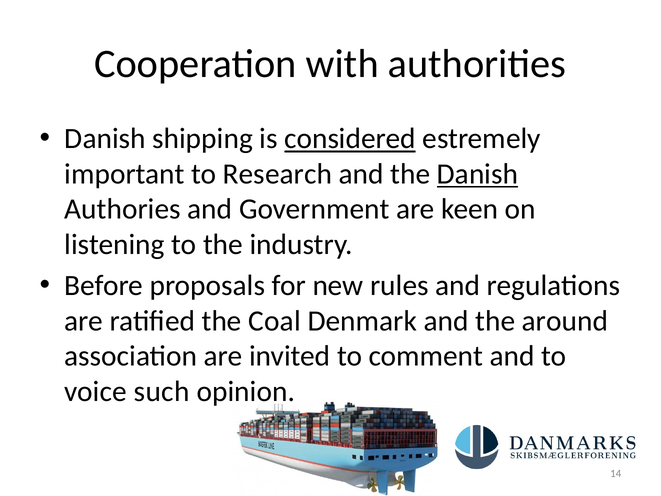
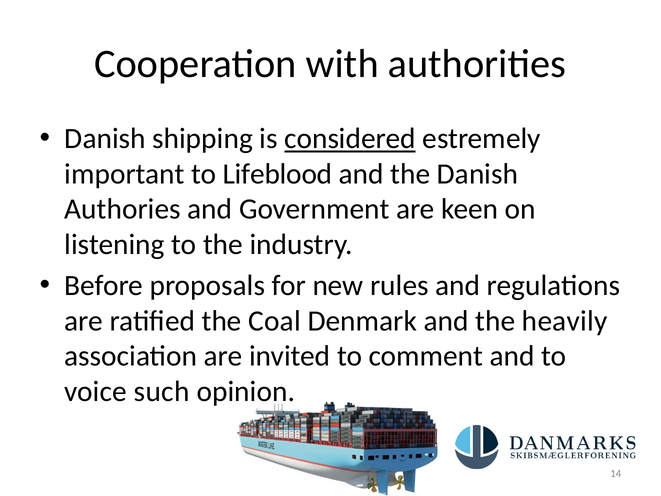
Research: Research -> Lifeblood (278, 174)
Danish underline: present -> none (478, 174)
around: around -> heavily (565, 321)
